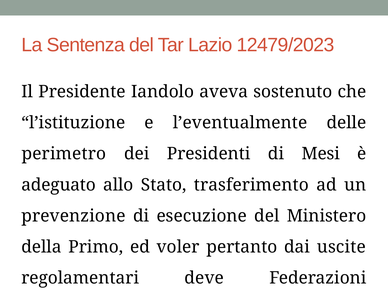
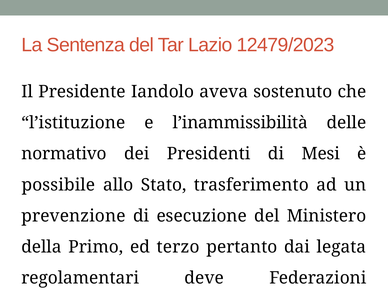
l’eventualmente: l’eventualmente -> l’inammissibilità (240, 123)
perimetro: perimetro -> normativo (64, 154)
adeguato: adeguato -> possibile (58, 185)
voler: voler -> terzo (178, 247)
uscite: uscite -> legata (341, 247)
